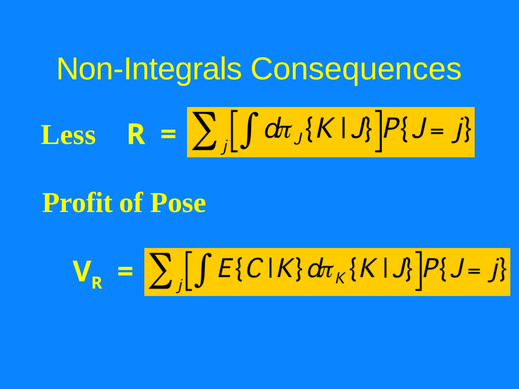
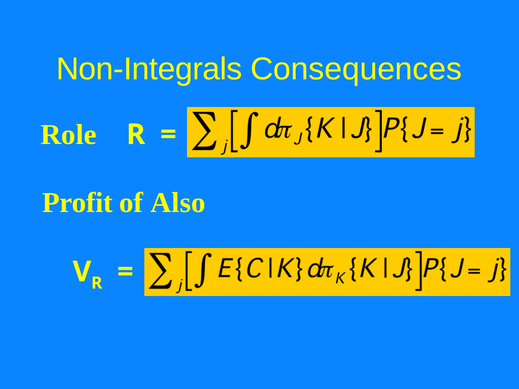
Less: Less -> Role (68, 135)
Pose: Pose -> Also (178, 203)
